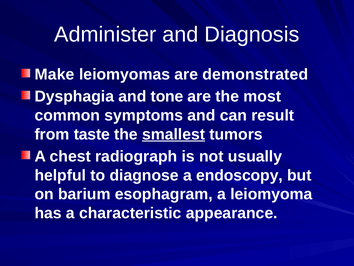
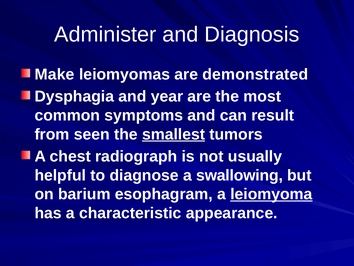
tone: tone -> year (167, 96)
taste: taste -> seen (92, 134)
endoscopy: endoscopy -> swallowing (240, 175)
leiomyoma underline: none -> present (271, 194)
